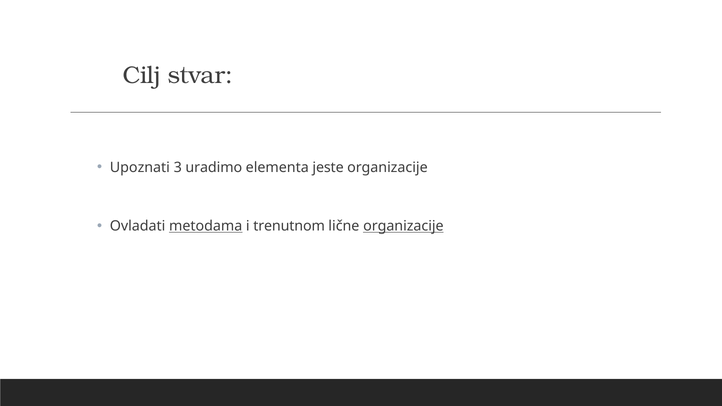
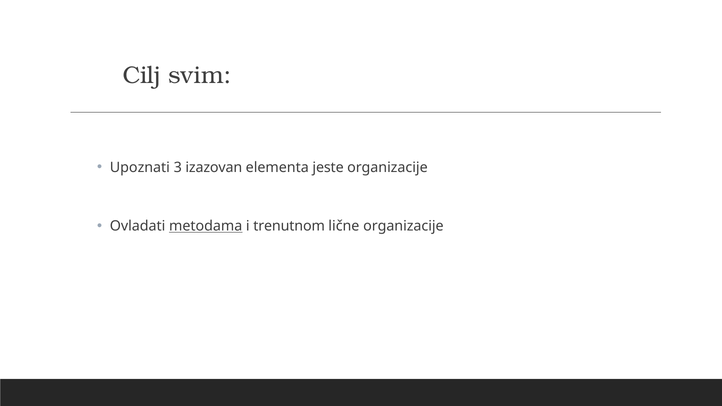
stvar: stvar -> svim (200, 75)
uradimo: uradimo -> izazovan (214, 167)
organizacije underline: present -> none (403, 226)
